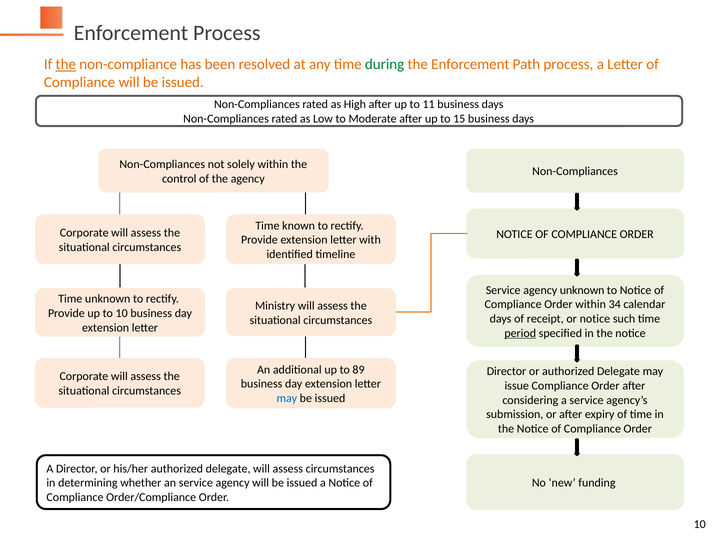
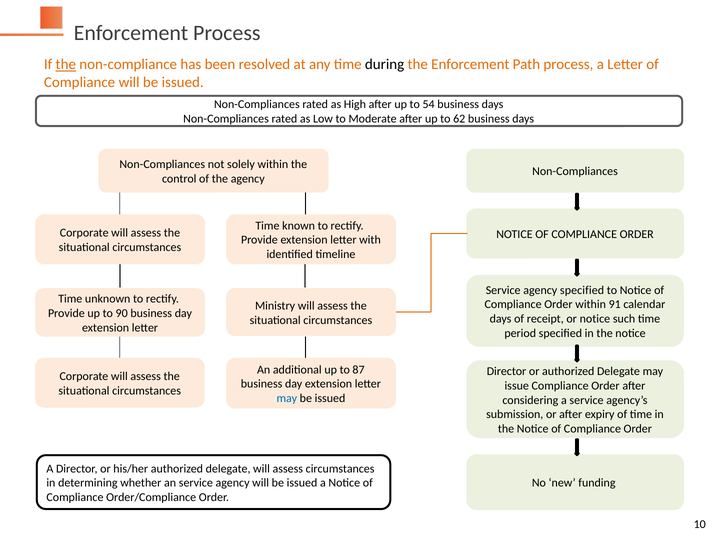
during colour: green -> black (385, 64)
11: 11 -> 54 (429, 105)
15: 15 -> 62 (459, 119)
agency unknown: unknown -> specified (582, 290)
34: 34 -> 91 (615, 305)
to 10: 10 -> 90 (122, 313)
period underline: present -> none (520, 333)
89: 89 -> 87 (359, 370)
